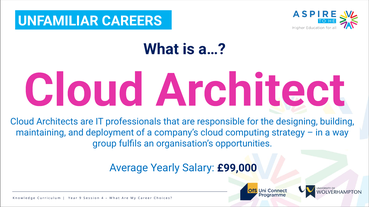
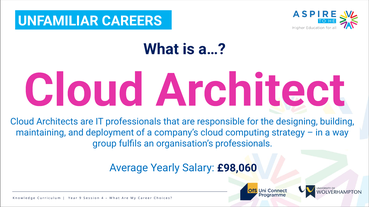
organisation’s opportunities: opportunities -> professionals (244, 144)
£99,000: £99,000 -> £98,060 (237, 168)
